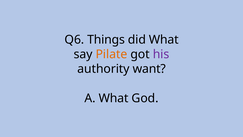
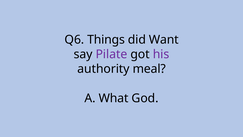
did What: What -> Want (164, 40)
Pilate colour: orange -> purple (111, 54)
want: want -> meal (149, 69)
